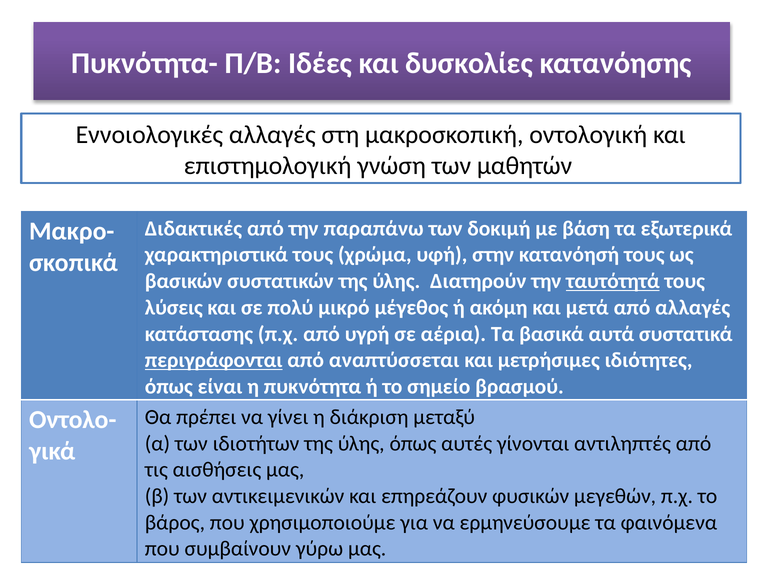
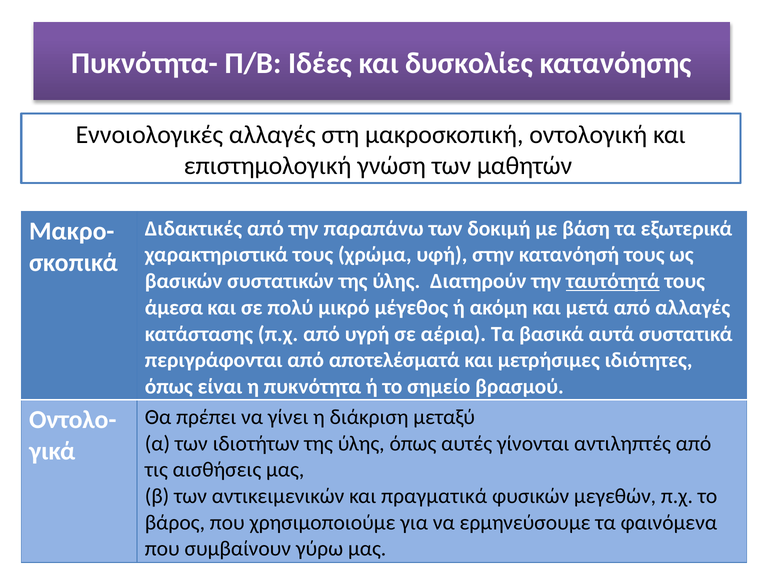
λύσεις: λύσεις -> άμεσα (174, 307)
περιγράφονται underline: present -> none (214, 360)
αναπτύσσεται: αναπτύσσεται -> αποτελέσματά (394, 360)
επηρεάζουν: επηρεάζουν -> πραγματικά (434, 496)
